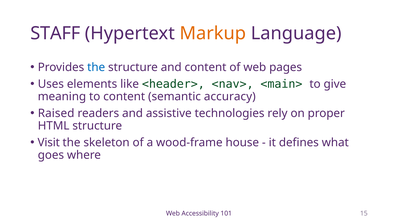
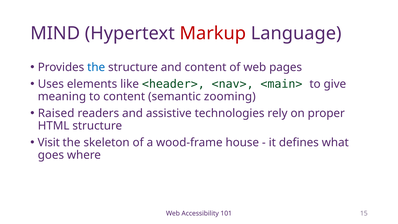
STAFF: STAFF -> MIND (55, 33)
Markup colour: orange -> red (213, 33)
accuracy: accuracy -> zooming (230, 97)
